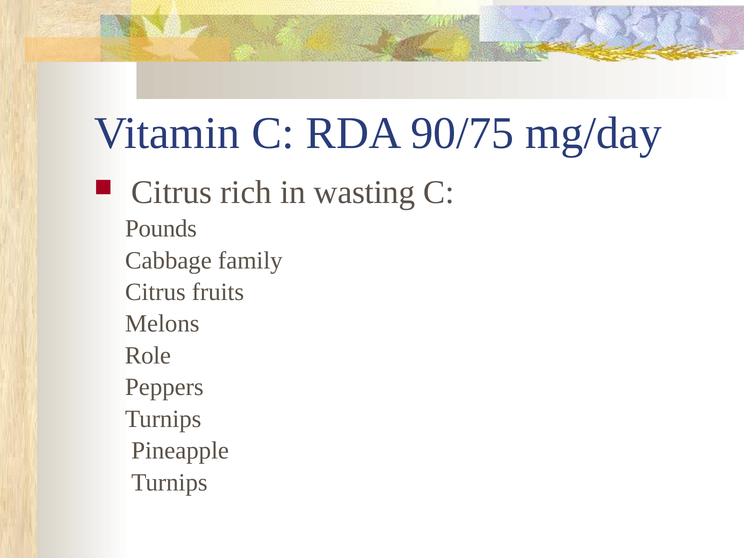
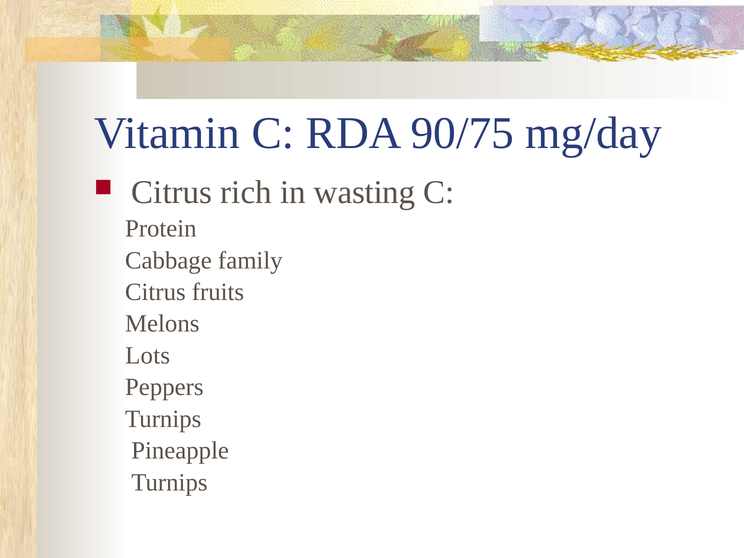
Pounds: Pounds -> Protein (161, 229)
Role: Role -> Lots (148, 355)
